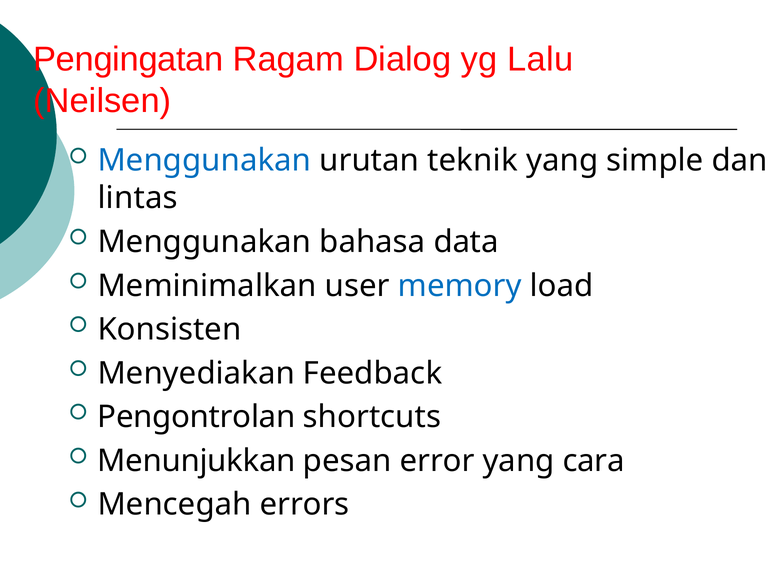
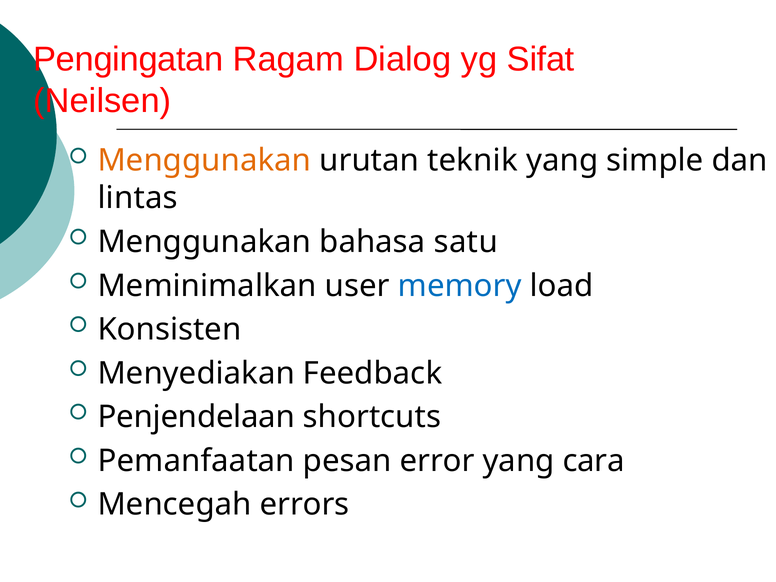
Lalu: Lalu -> Sifat (541, 59)
Menggunakan colour: blue -> orange (204, 161)
data: data -> satu (466, 242)
Pengontrolan: Pengontrolan -> Penjendelaan (196, 417)
Menunjukkan: Menunjukkan -> Pemanfaatan (196, 461)
